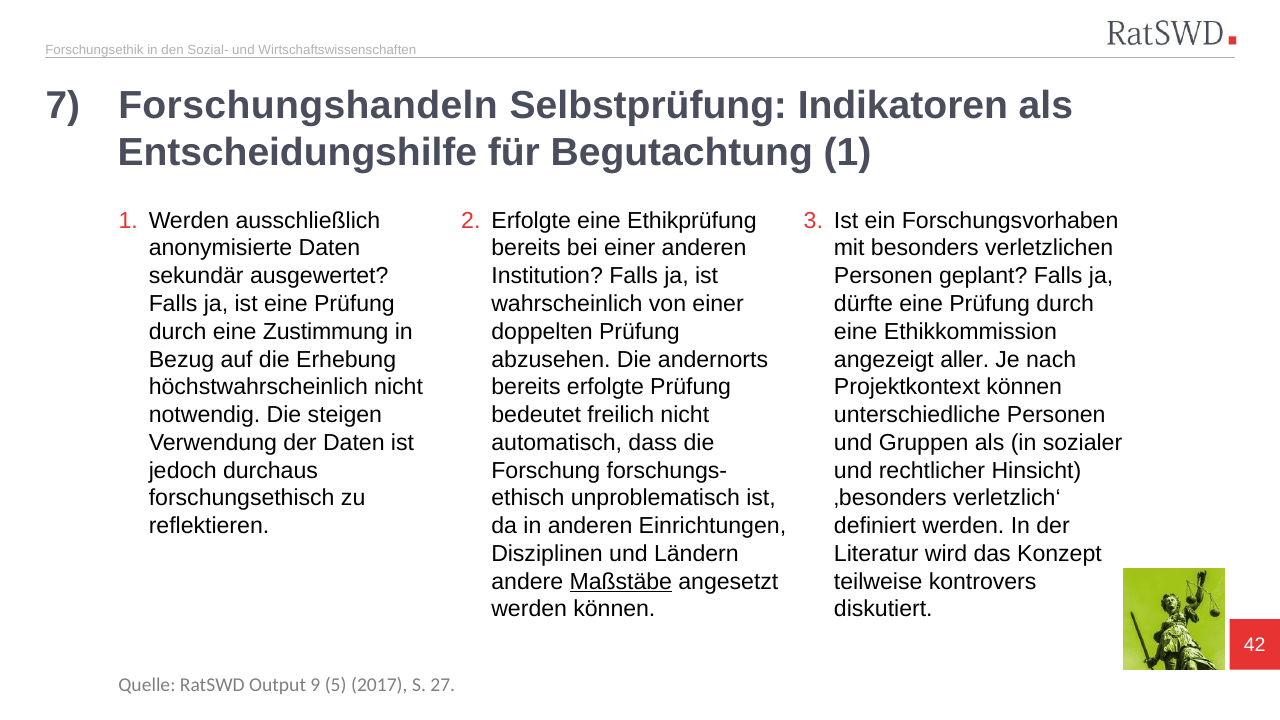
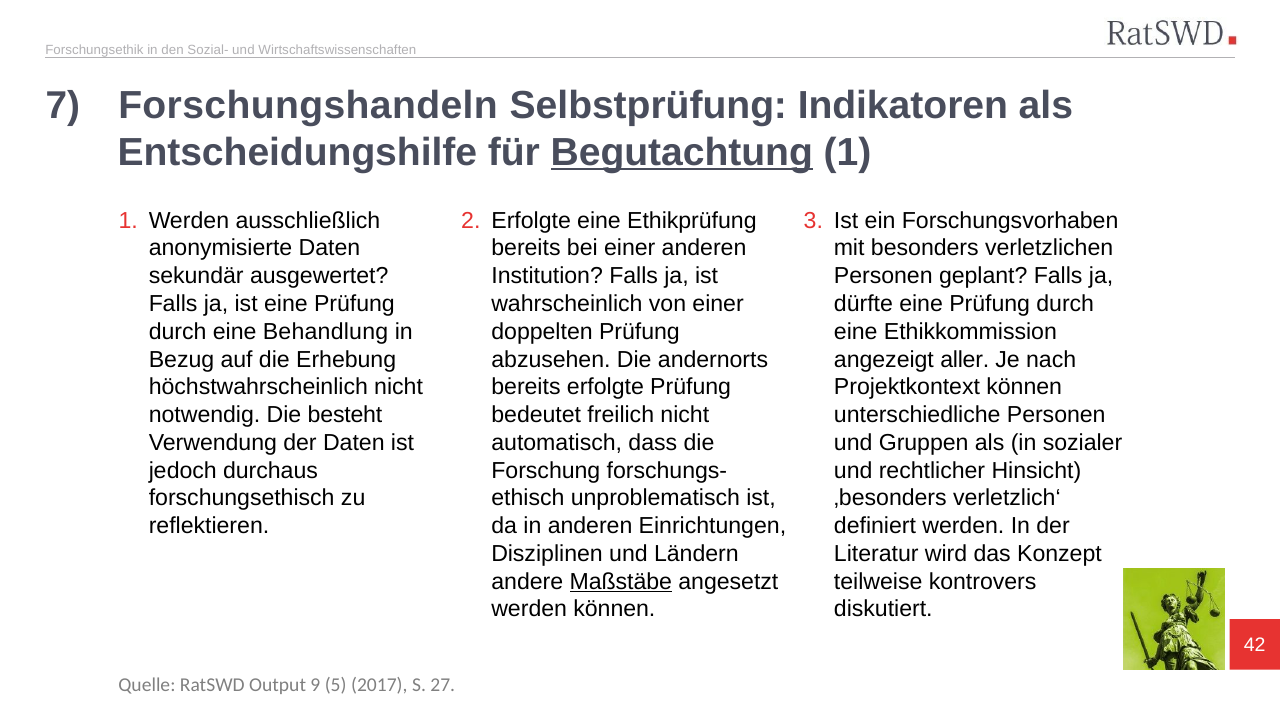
Begutachtung underline: none -> present (682, 152)
Zustimmung: Zustimmung -> Behandlung (326, 332)
steigen: steigen -> besteht (345, 415)
